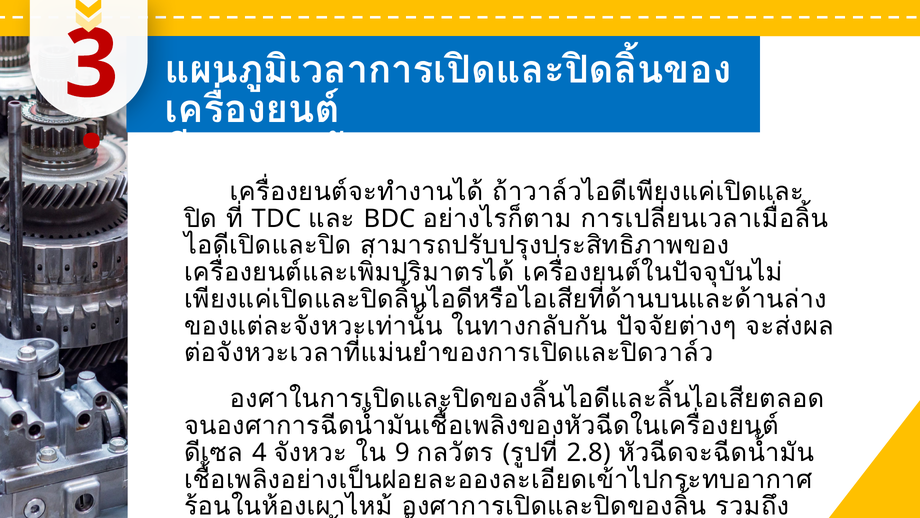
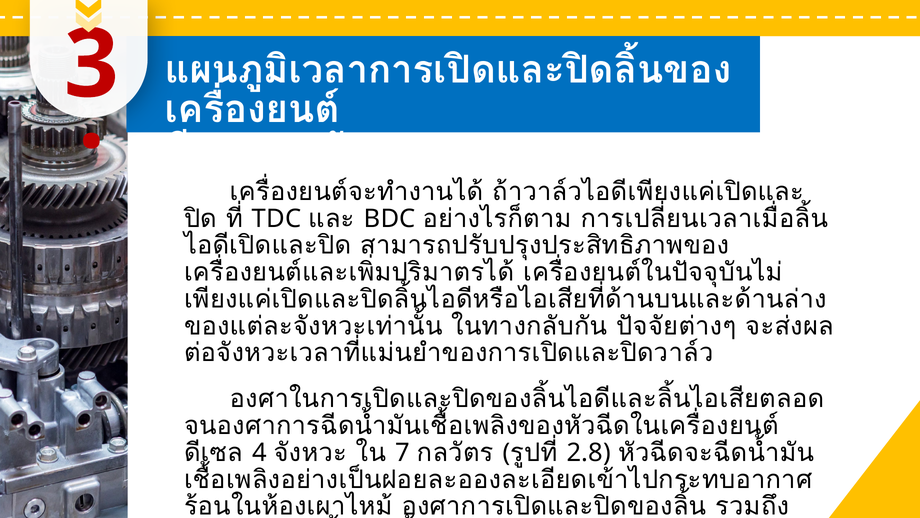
9: 9 -> 7 (403, 452)
